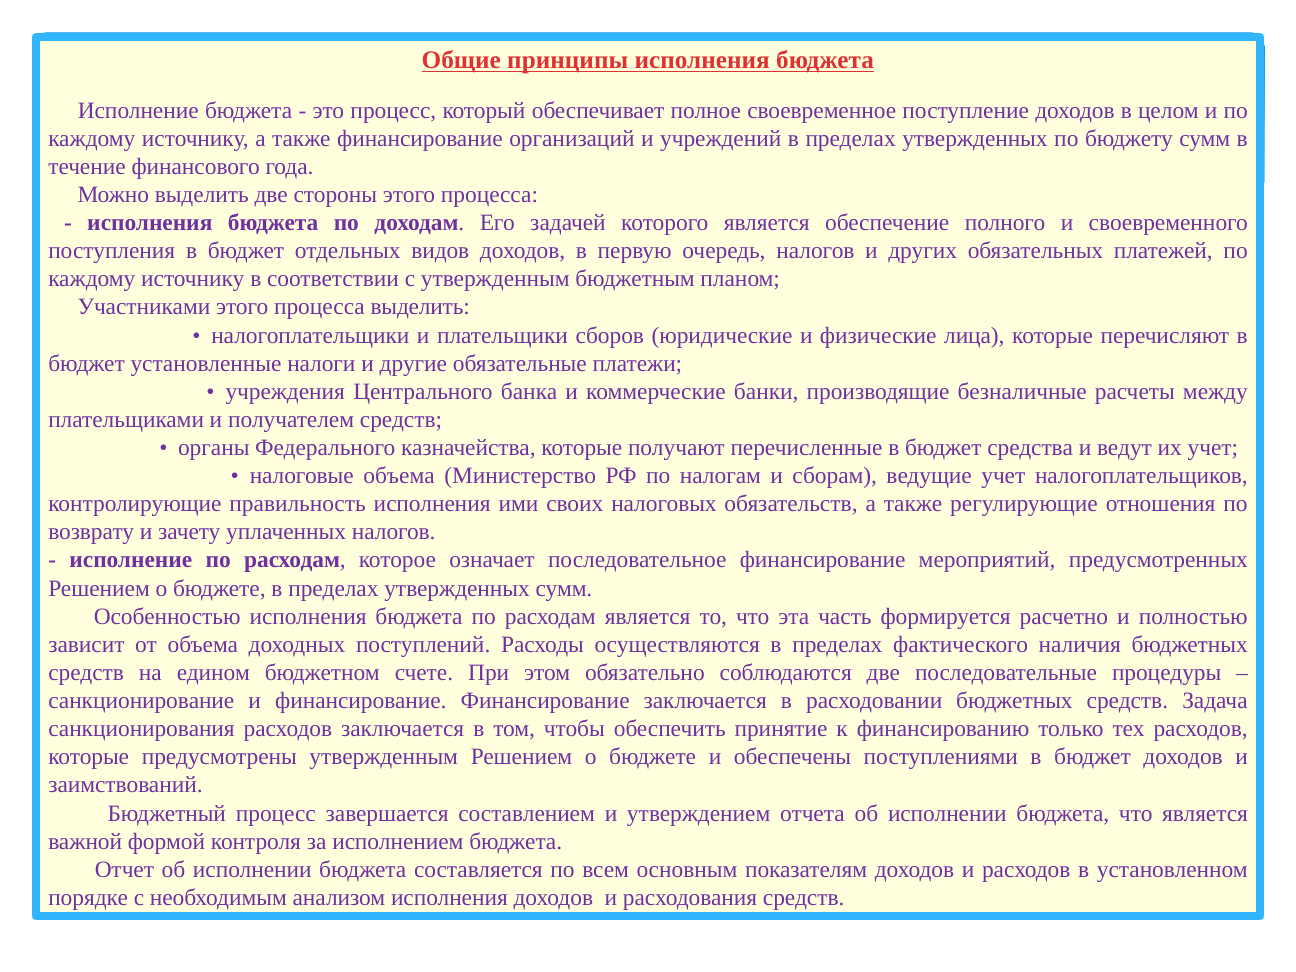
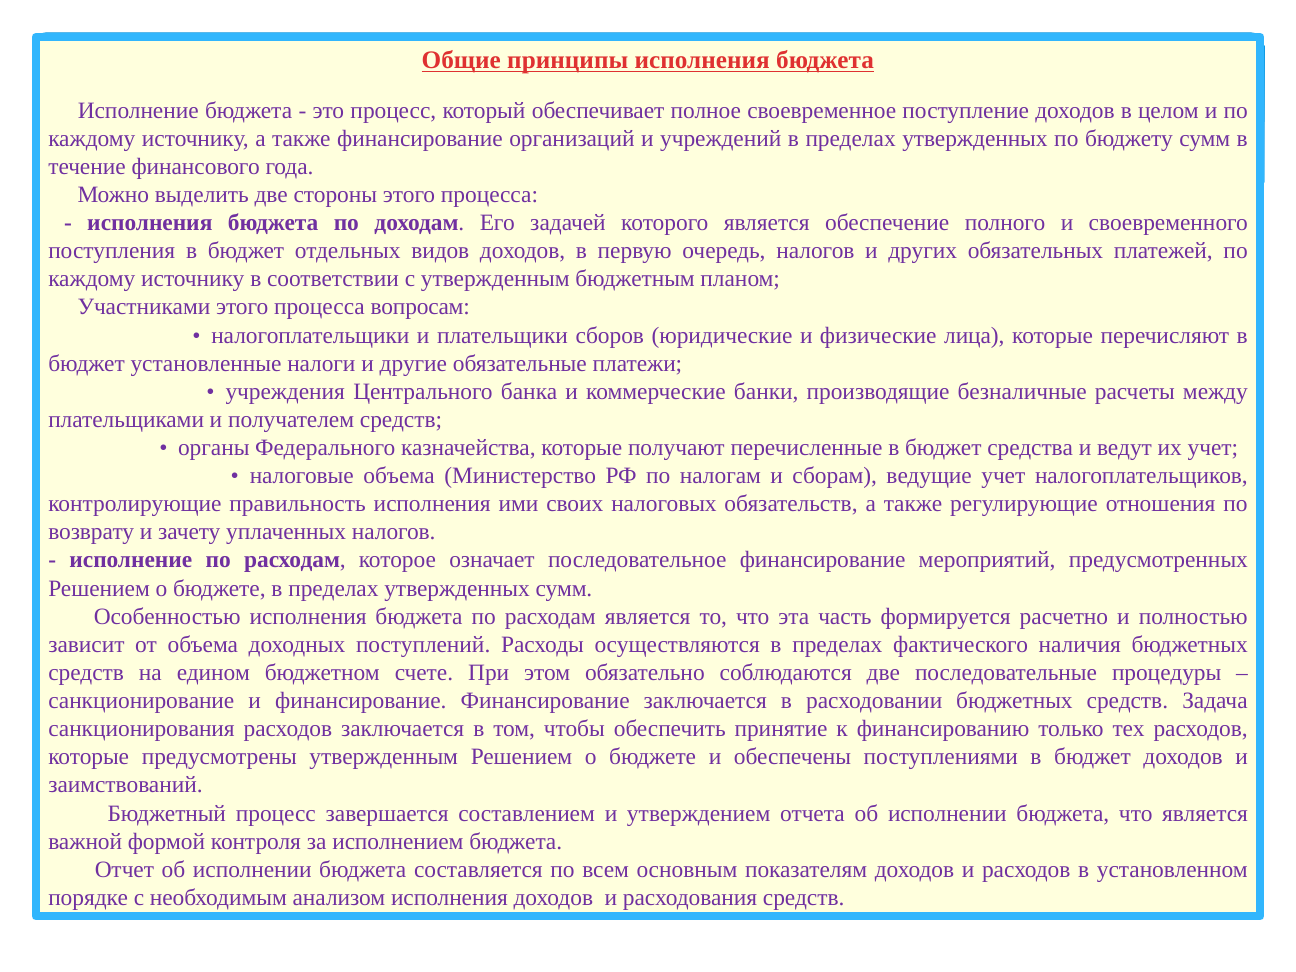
процесса выделить: выделить -> вопросам (420, 307)
